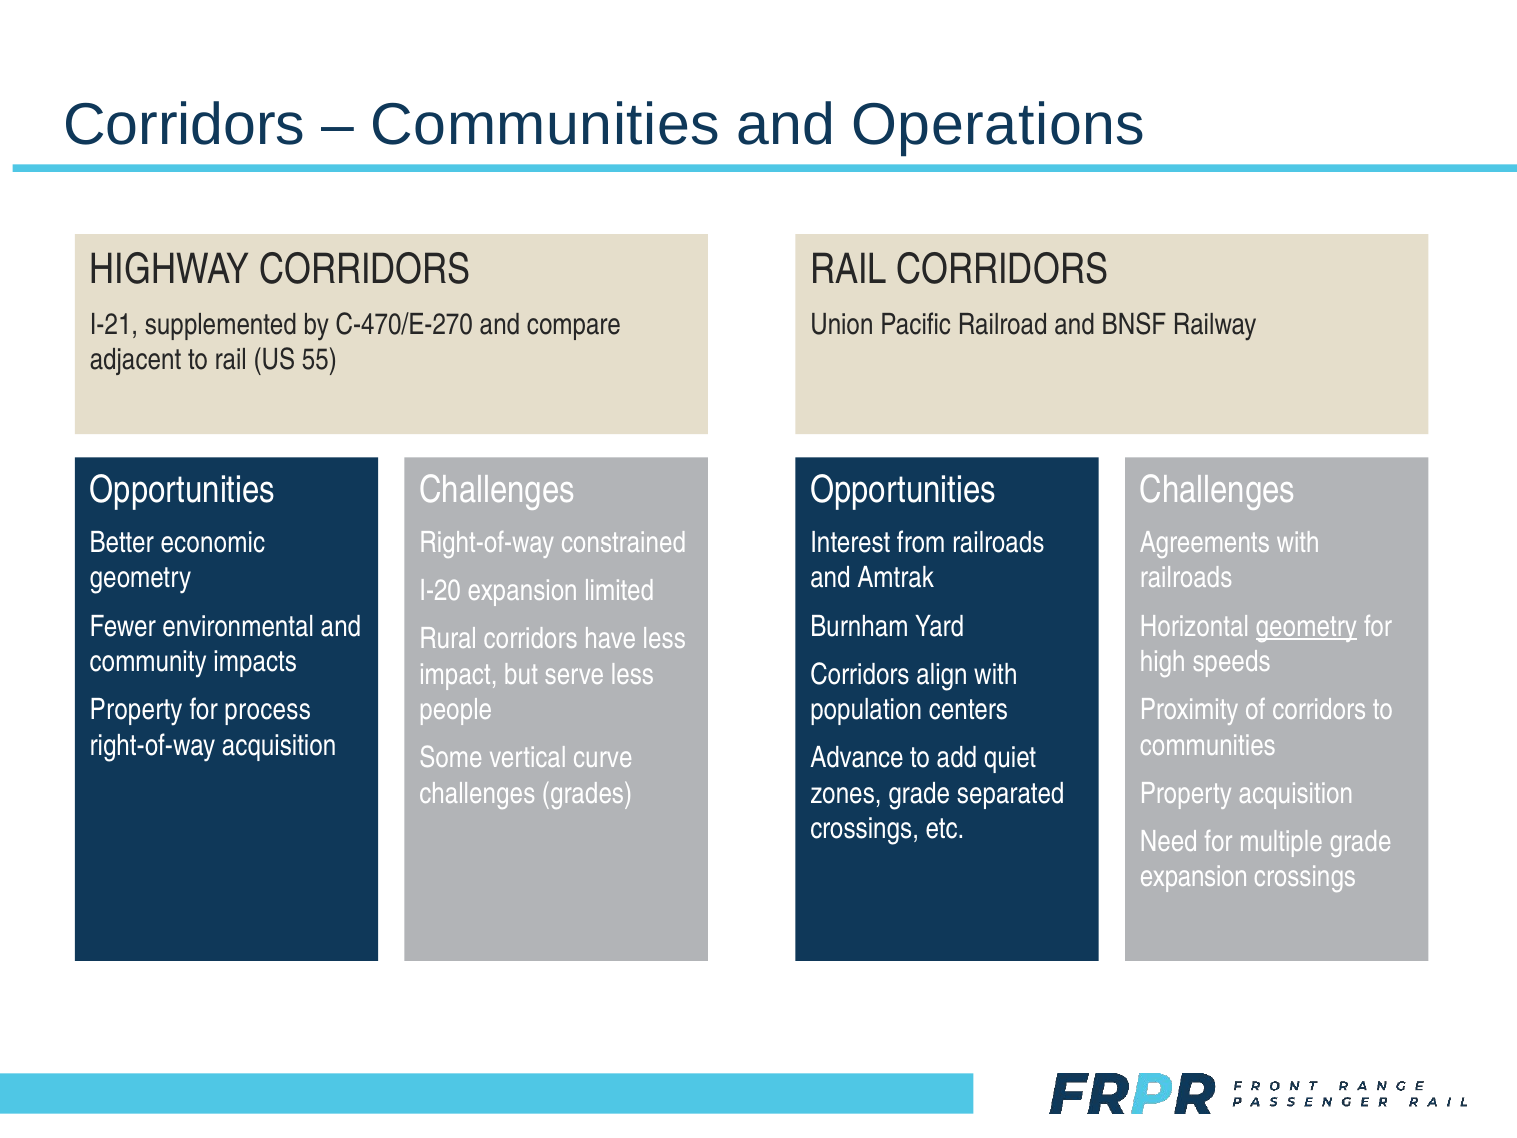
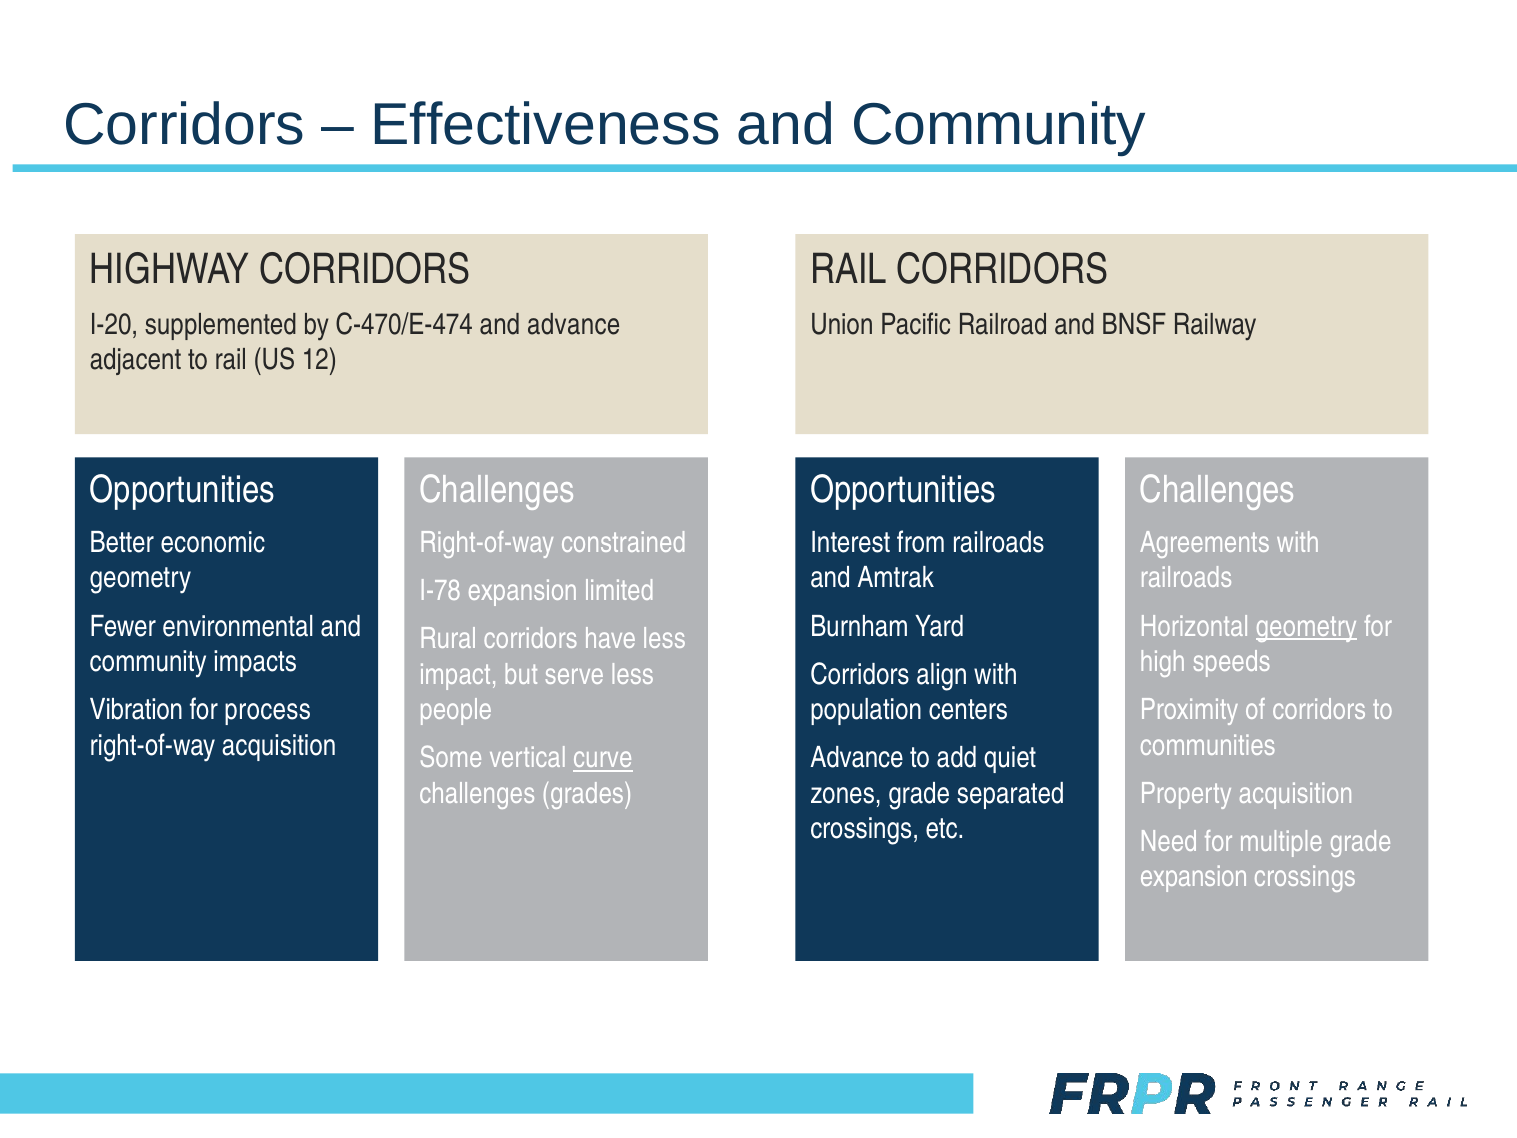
Communities: Communities -> Effectiveness (546, 125)
Operations: Operations -> Community (999, 125)
I-21: I-21 -> I-20 (114, 324)
C-470/E-270: C-470/E-270 -> C-470/E-474 (404, 324)
and compare: compare -> advance (574, 324)
55: 55 -> 12 (320, 360)
I-20: I-20 -> I-78 (440, 591)
Property: Property -> Vibration (136, 710)
curve underline: none -> present (603, 758)
